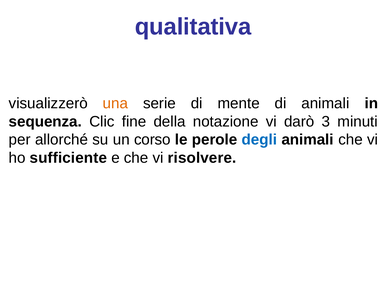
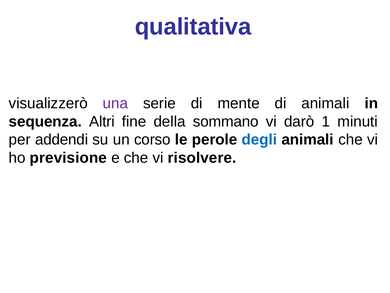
una colour: orange -> purple (115, 103)
Clic: Clic -> Altri (102, 121)
notazione: notazione -> sommano (226, 121)
3: 3 -> 1 (326, 121)
allorché: allorché -> addendi (62, 139)
sufficiente: sufficiente -> previsione (68, 158)
